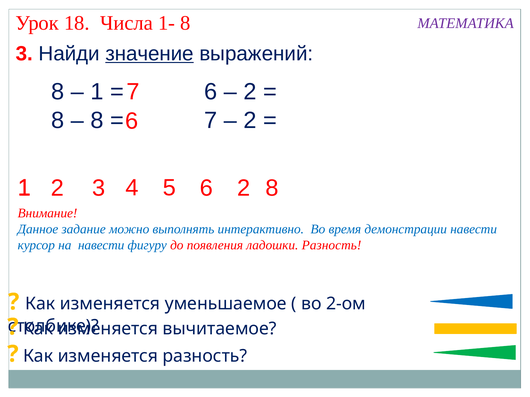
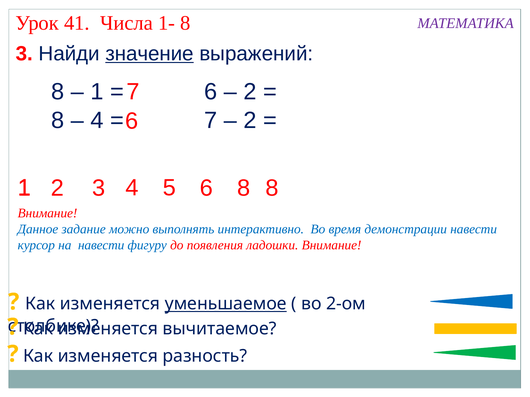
18: 18 -> 41 (77, 23)
8: 8 -> 4 (97, 121)
2 2: 2 -> 8 (244, 188)
ладошки Разность: Разность -> Внимание (332, 245)
уменьшаемое underline: none -> present (226, 304)
